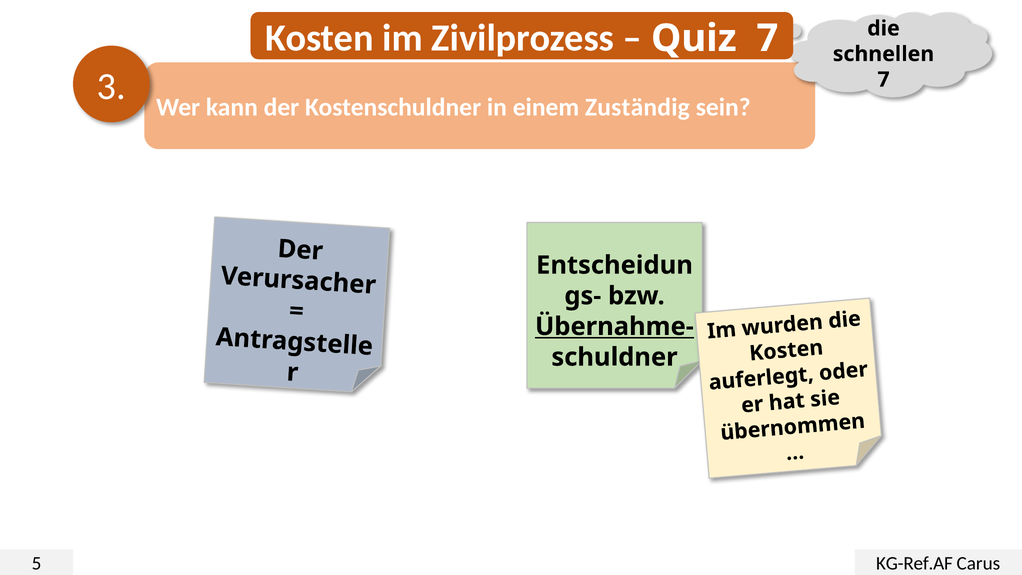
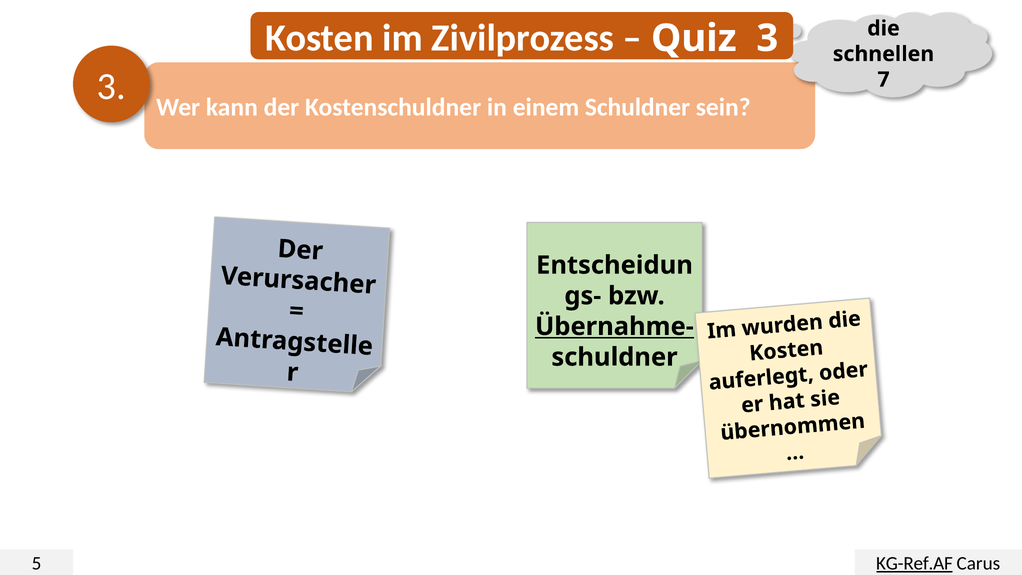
Quiz 7: 7 -> 3 (767, 38)
einem Zuständig: Zuständig -> Schuldner (638, 107)
KG-Ref.AF underline: none -> present (914, 563)
